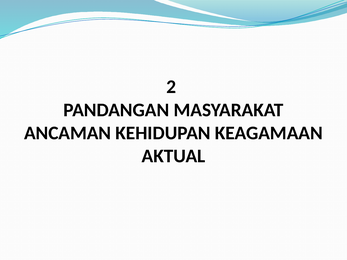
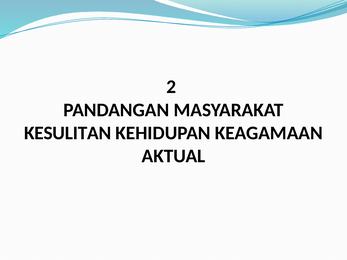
ANCAMAN: ANCAMAN -> KESULITAN (68, 133)
